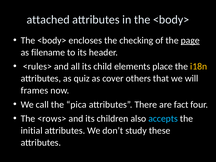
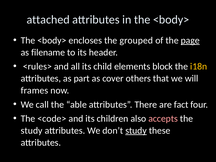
checking: checking -> grouped (136, 40)
place: place -> block (163, 66)
quiz: quiz -> part (82, 78)
pica: pica -> able (76, 104)
<rows>: <rows> -> <code> (52, 119)
accepts colour: light blue -> pink (163, 119)
initial: initial -> study (32, 131)
study underline: none -> present (136, 131)
